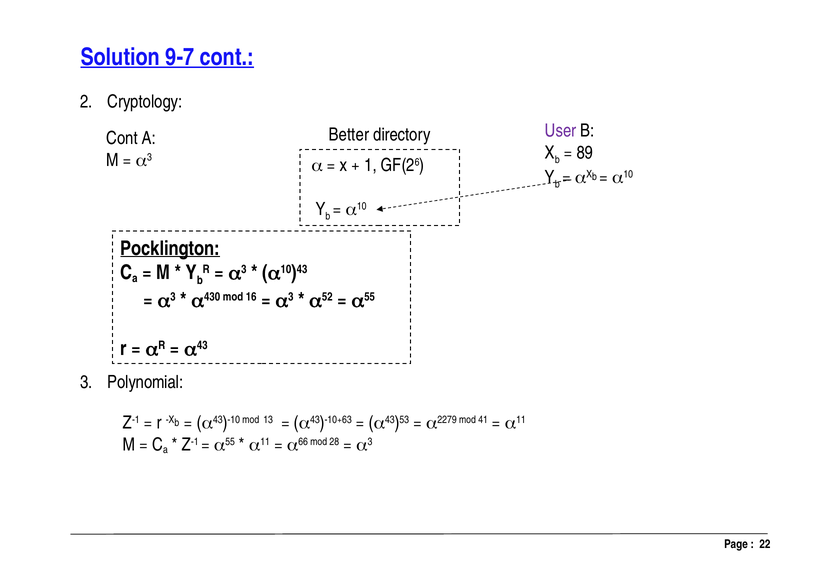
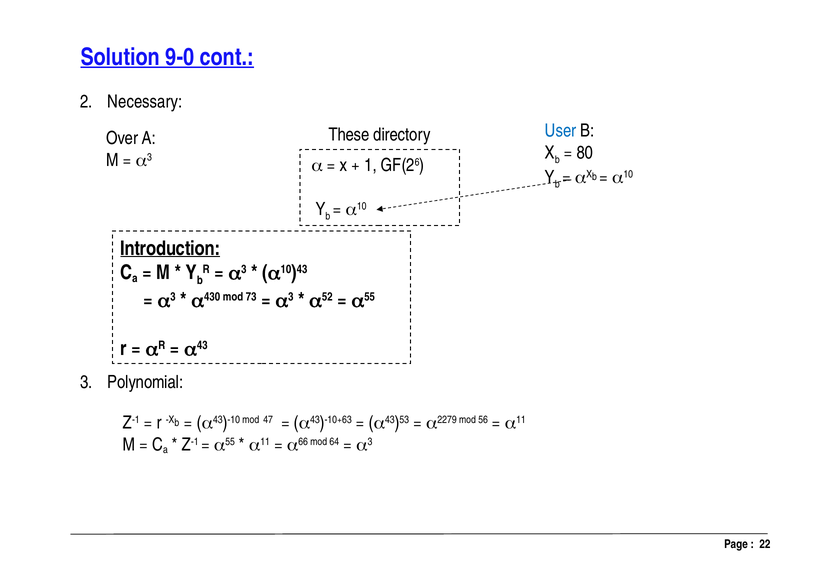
9-7: 9-7 -> 9-0 (180, 57)
Cryptology: Cryptology -> Necessary (145, 102)
User colour: purple -> blue (561, 131)
Better: Better -> These (349, 135)
Cont: Cont -> Over (122, 138)
89: 89 -> 80 (585, 153)
Pocklington: Pocklington -> Introduction (170, 249)
16: 16 -> 73 (251, 297)
13: 13 -> 47 (268, 420)
41: 41 -> 56 (483, 420)
28: 28 -> 64 (334, 442)
